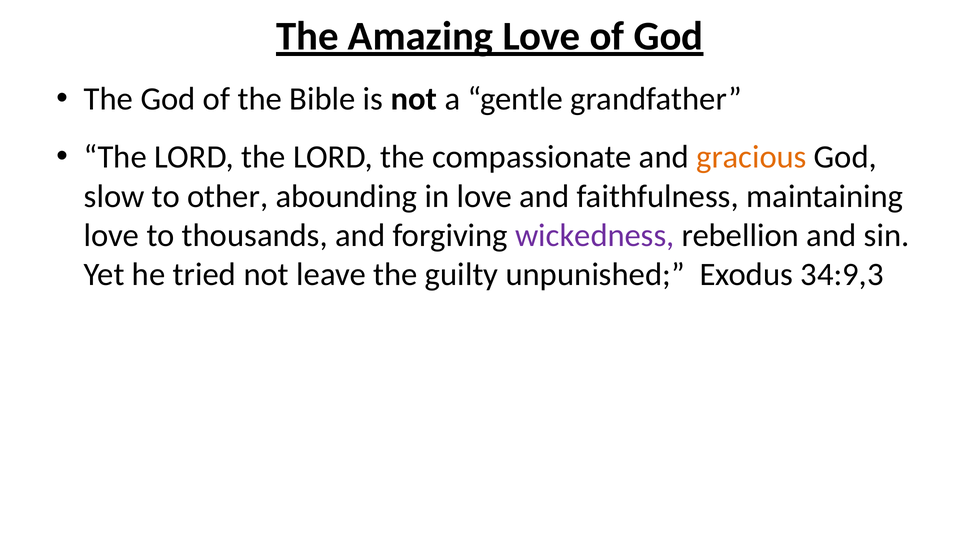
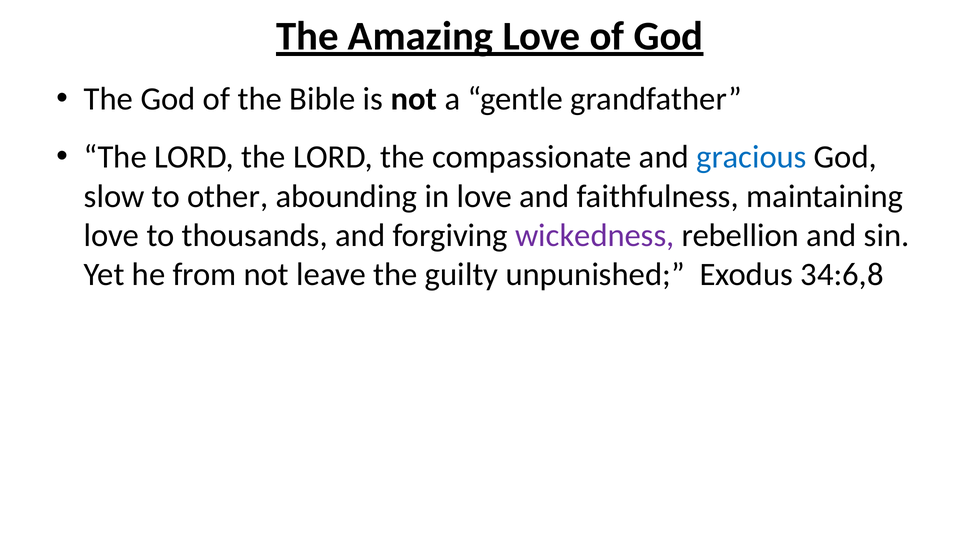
gracious colour: orange -> blue (751, 157)
tried: tried -> from (205, 275)
34:9,3: 34:9,3 -> 34:6,8 (842, 275)
